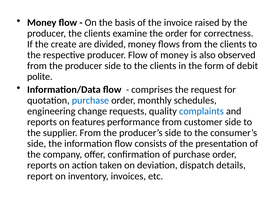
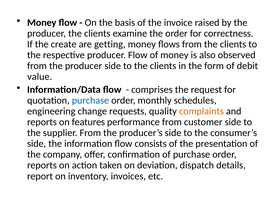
divided: divided -> getting (110, 44)
polite: polite -> value (40, 77)
complaints colour: blue -> orange (201, 112)
